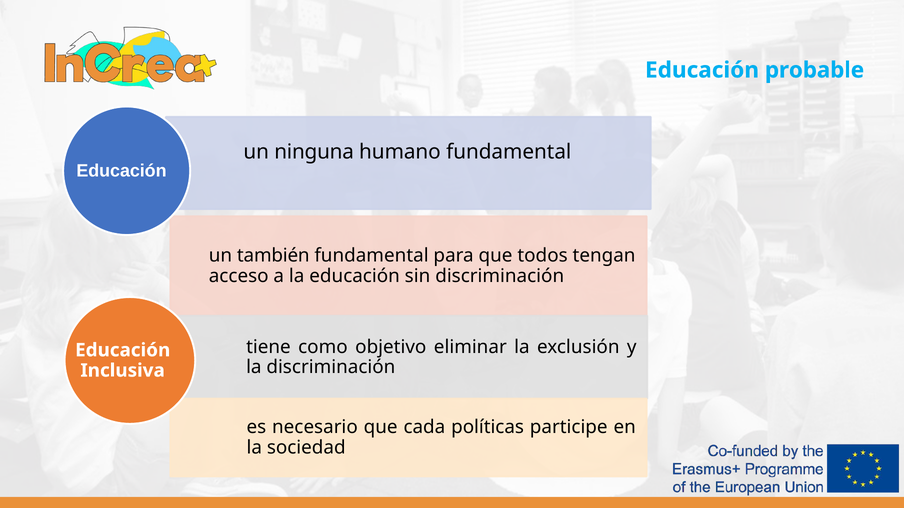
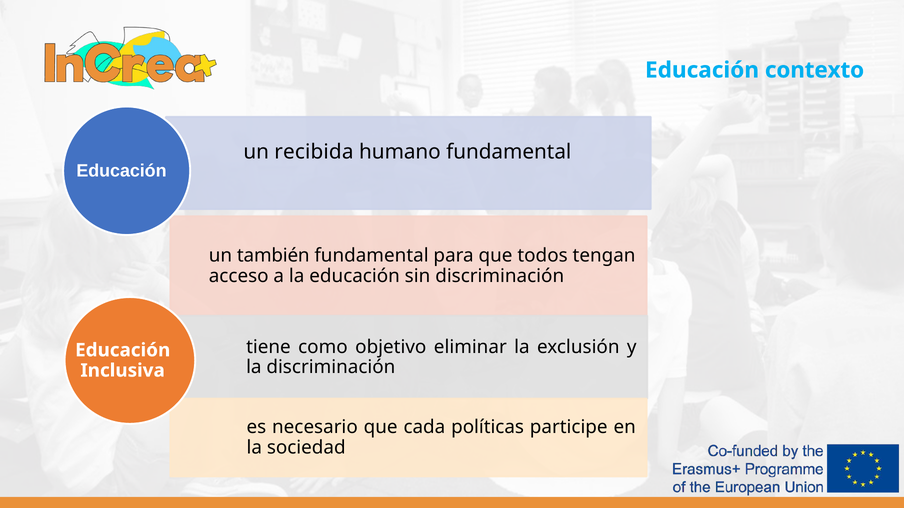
probable: probable -> contexto (815, 70)
ninguna: ninguna -> recibida (314, 152)
